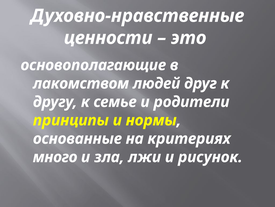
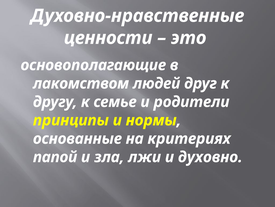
много: много -> папой (55, 157)
рисунок: рисунок -> духовно (210, 157)
